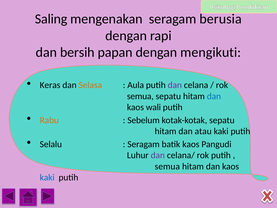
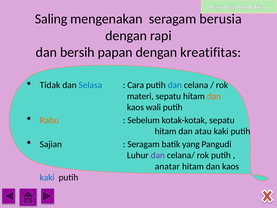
mengikuti: mengikuti -> kreatifitas (211, 52)
Keras: Keras -> Tidak (50, 85)
Selasa colour: orange -> blue (90, 85)
Aula: Aula -> Cara (136, 85)
dan colour: purple -> blue (175, 85)
semua: semua -> materi (140, 96)
dan colour: blue -> orange (214, 96)
Selalu: Selalu -> Sajian (51, 144)
batik kaos: kaos -> yang (191, 144)
semua: semua -> anatar (167, 166)
